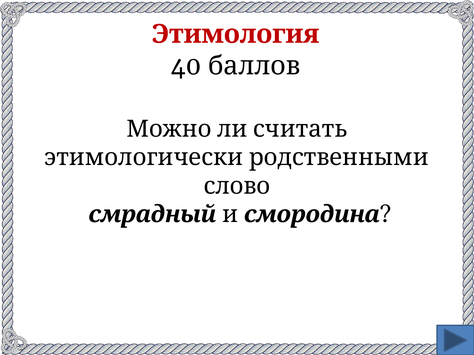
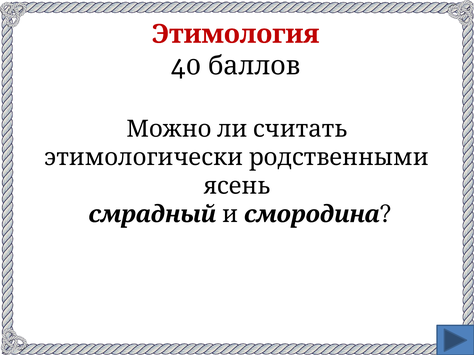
слово: слово -> ясень (237, 186)
